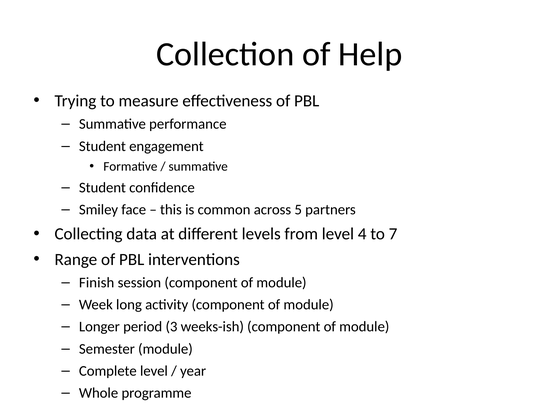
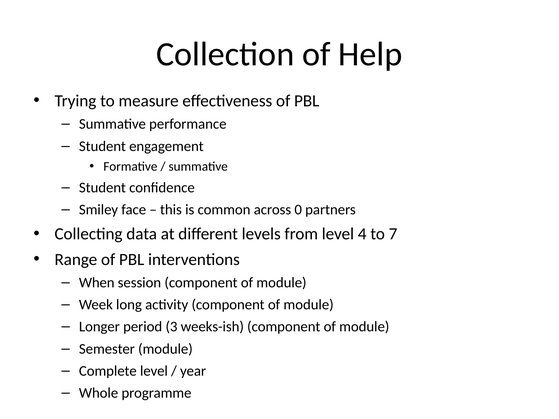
5: 5 -> 0 (298, 210)
Finish: Finish -> When (97, 283)
